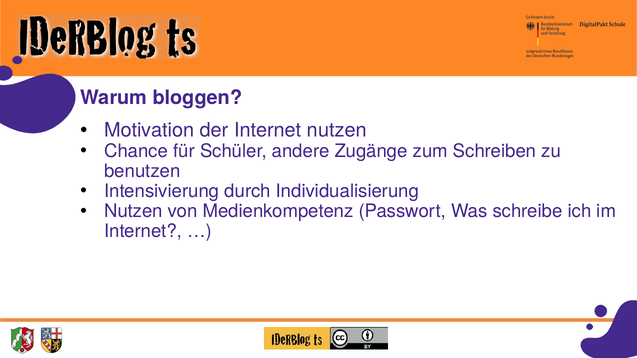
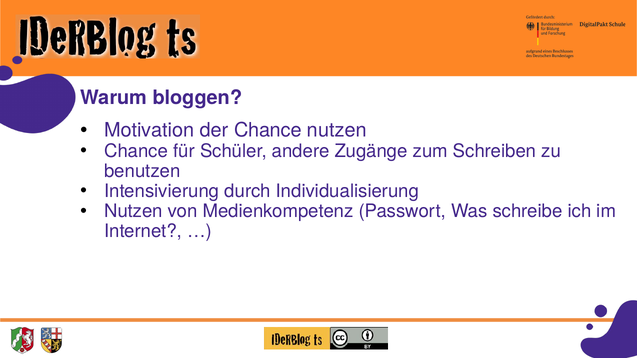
der Internet: Internet -> Chance (268, 130)
